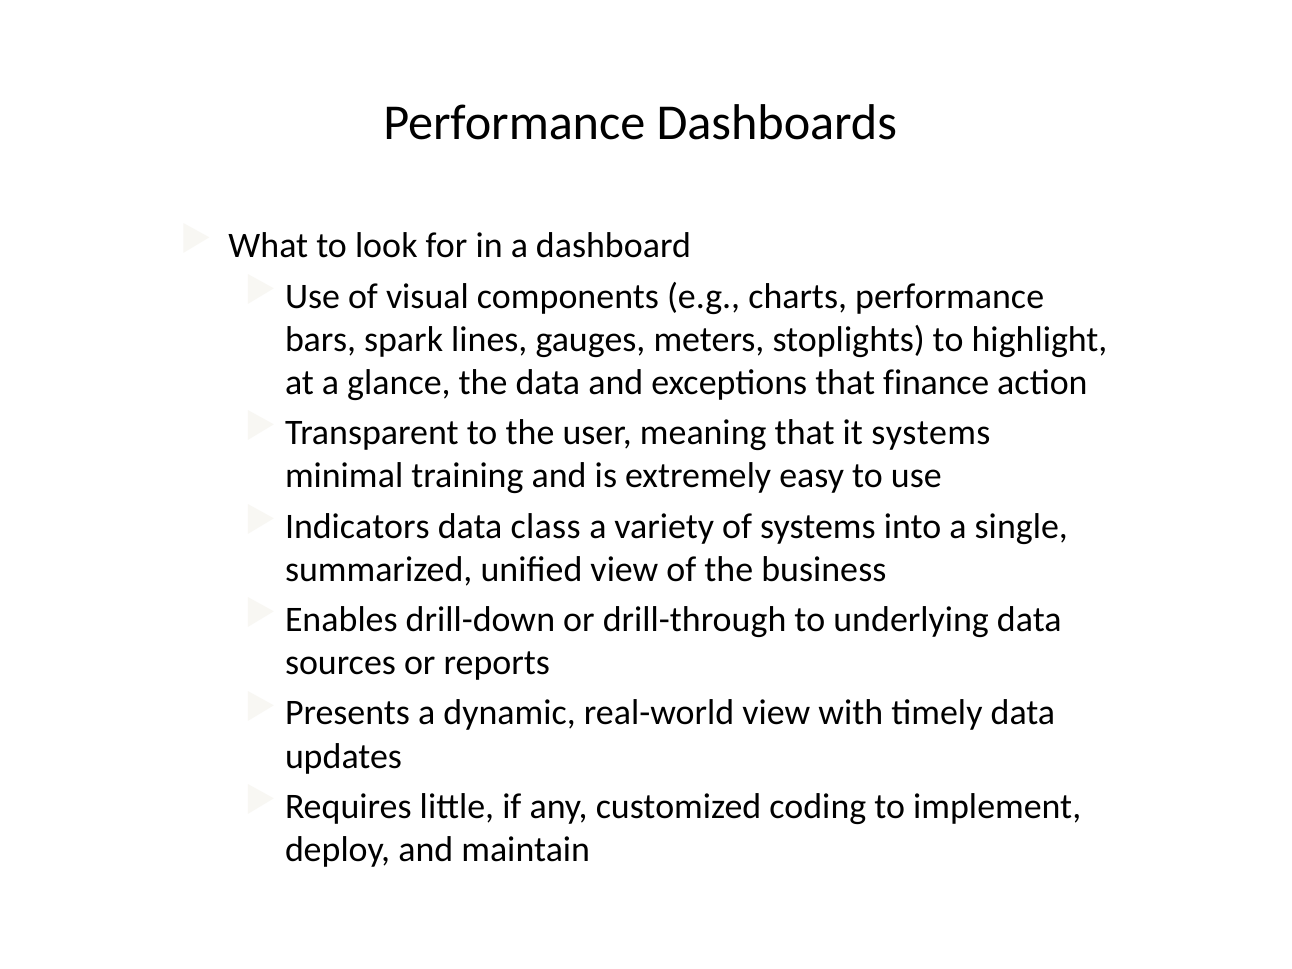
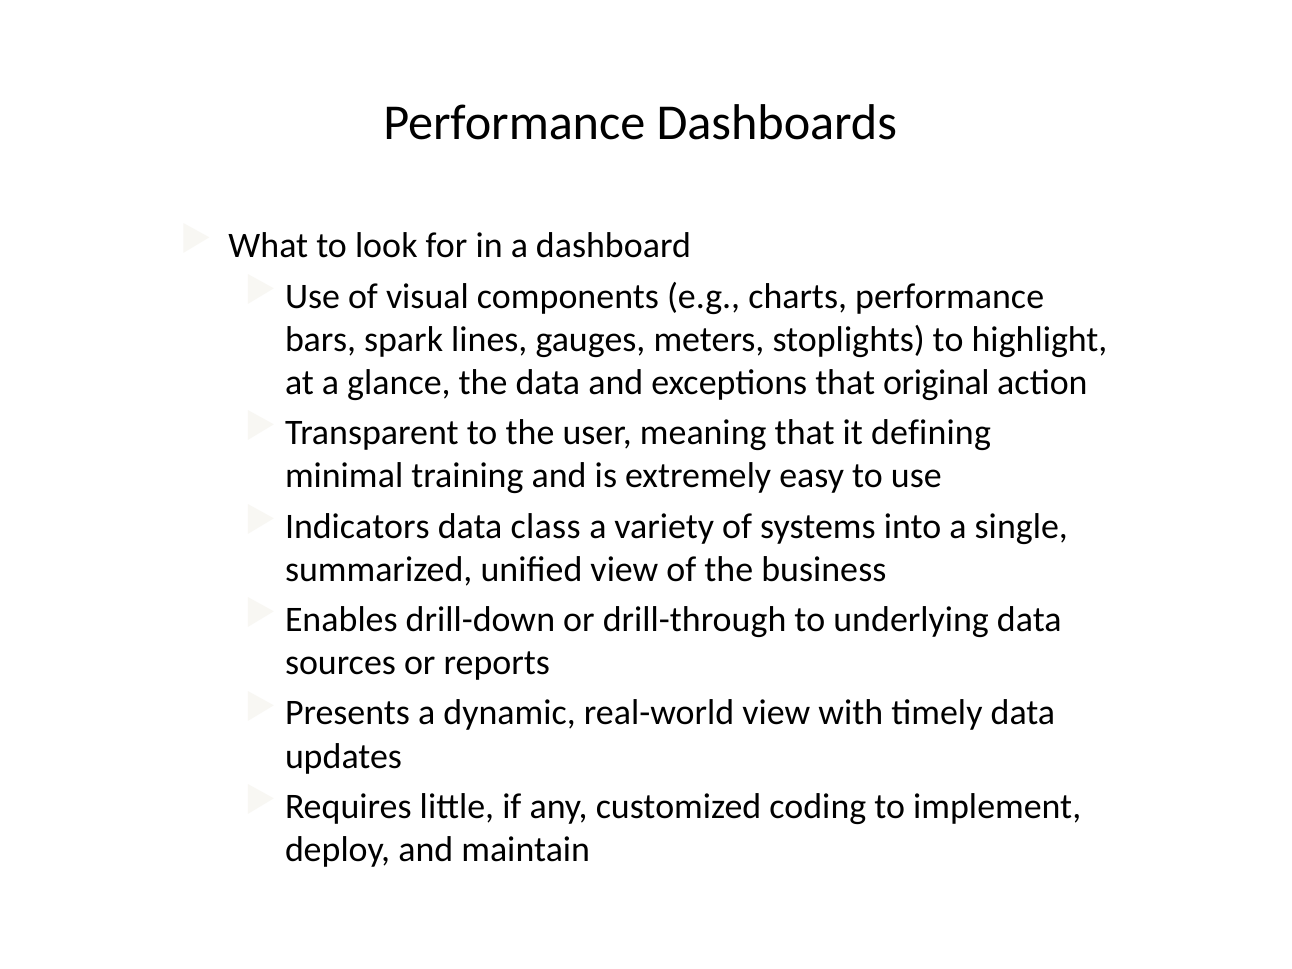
finance: finance -> original (936, 382)
it systems: systems -> defining (931, 433)
